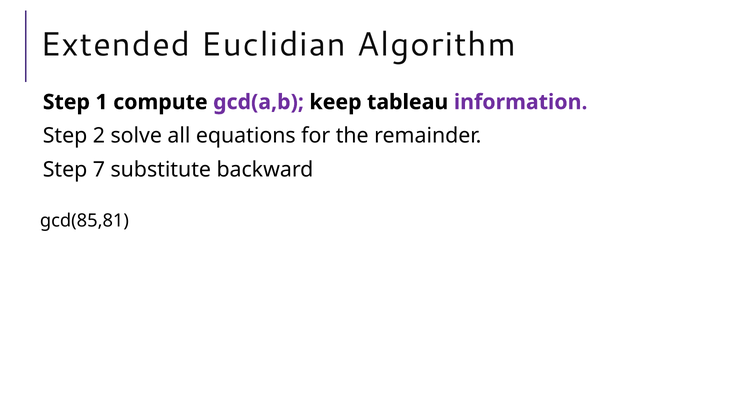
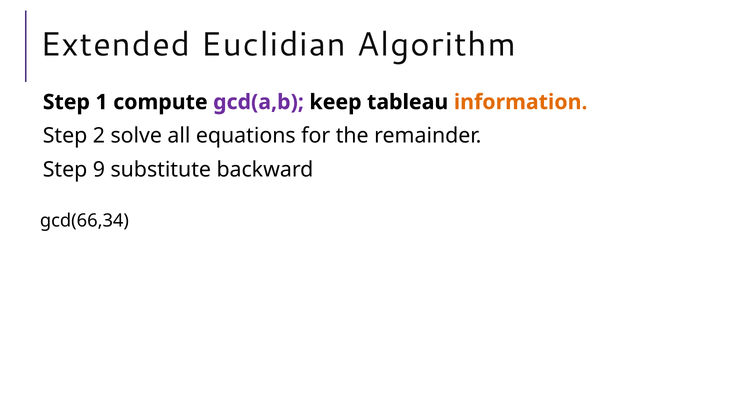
information colour: purple -> orange (521, 102)
7: 7 -> 9 (99, 170)
gcd(85,81: gcd(85,81 -> gcd(66,34 (84, 221)
